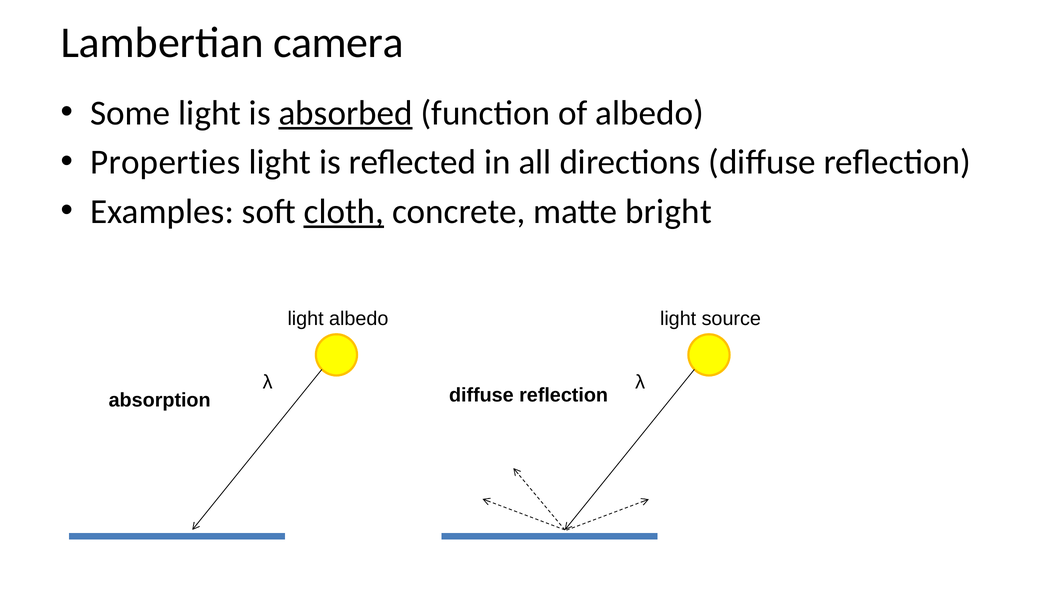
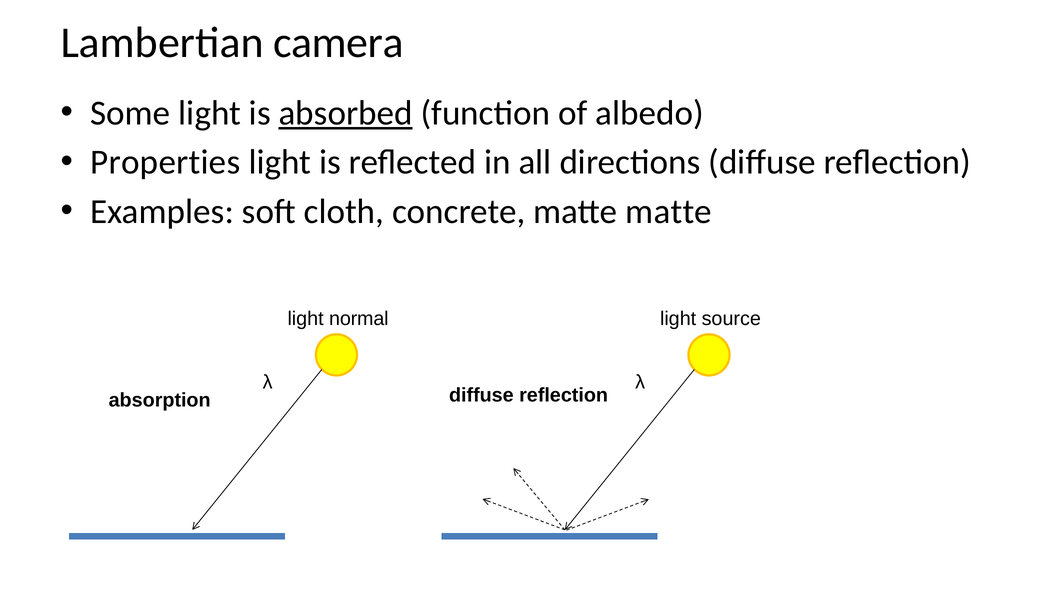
cloth underline: present -> none (344, 212)
matte bright: bright -> matte (669, 212)
light albedo: albedo -> normal (359, 319)
